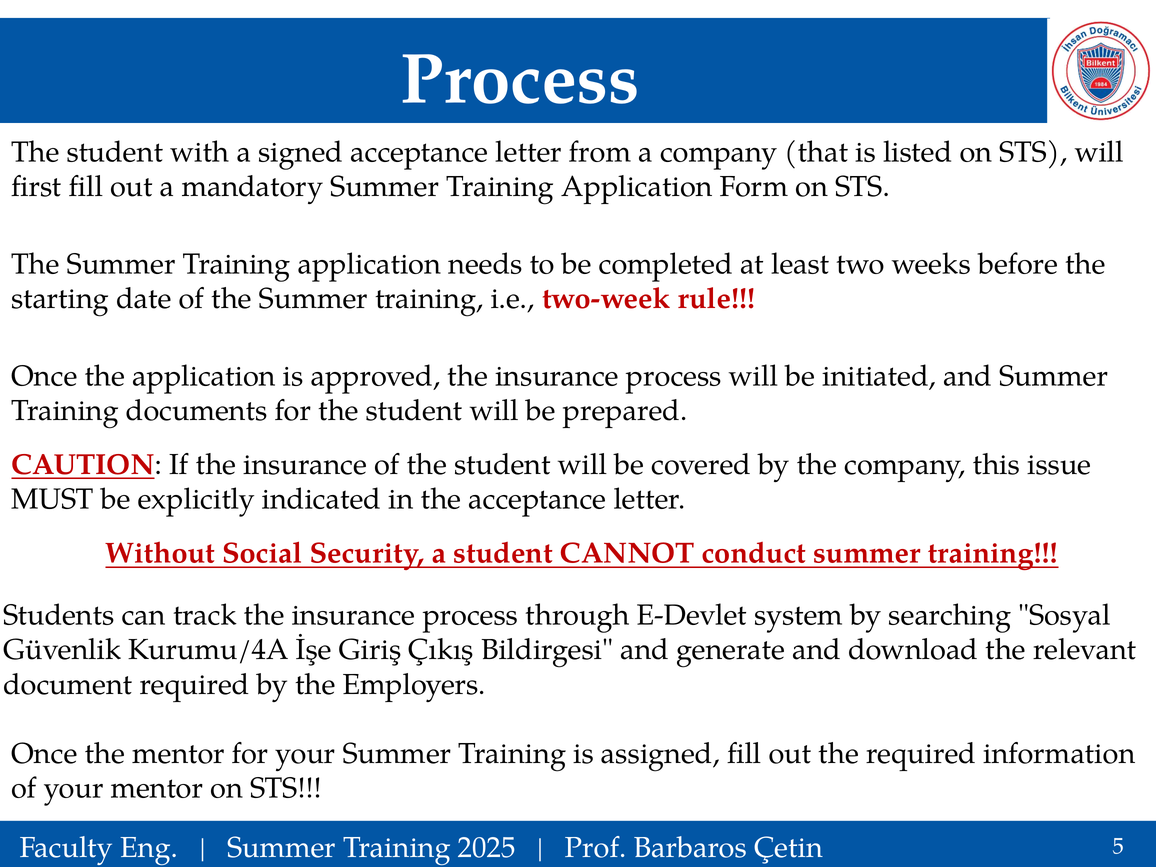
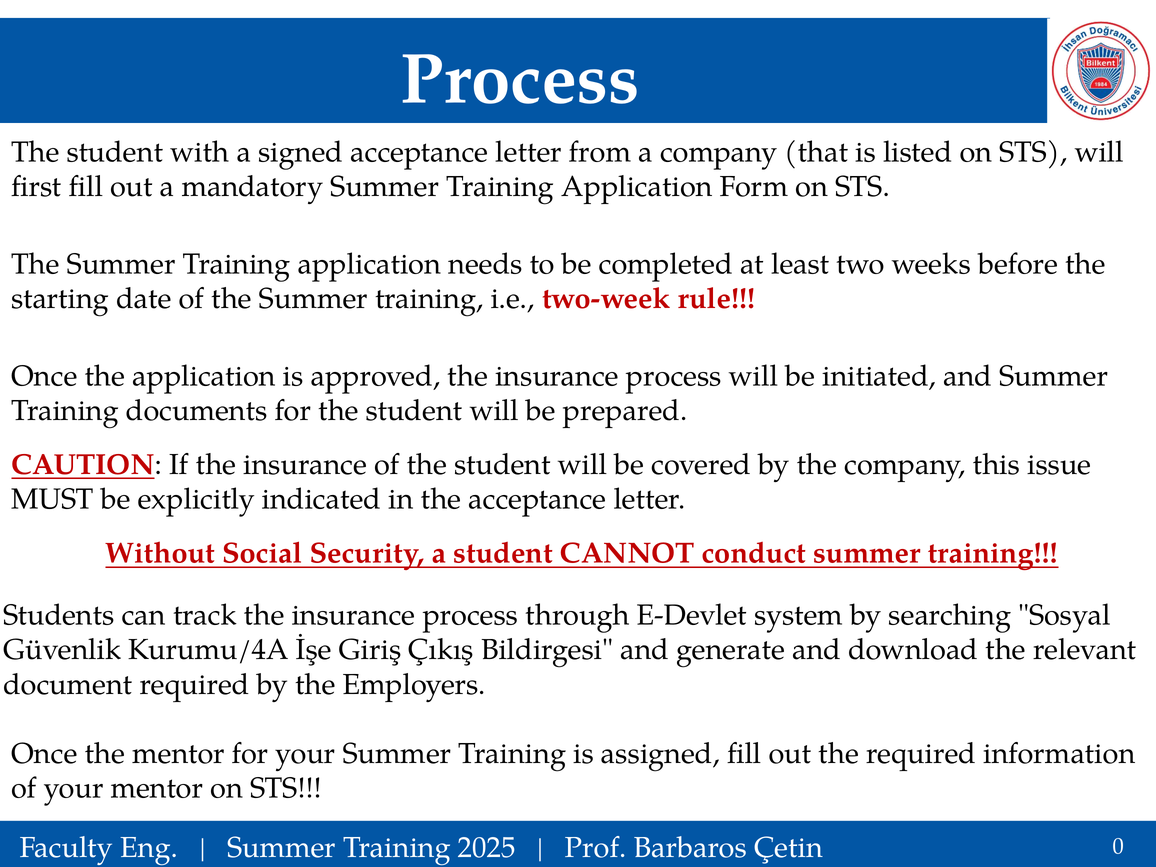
5: 5 -> 0 (1118, 846)
